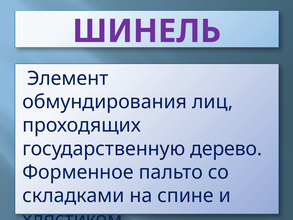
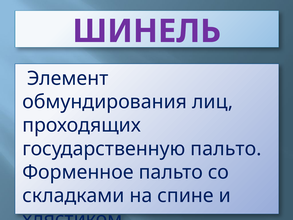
государственную дерево: дерево -> пальто (226, 149)
